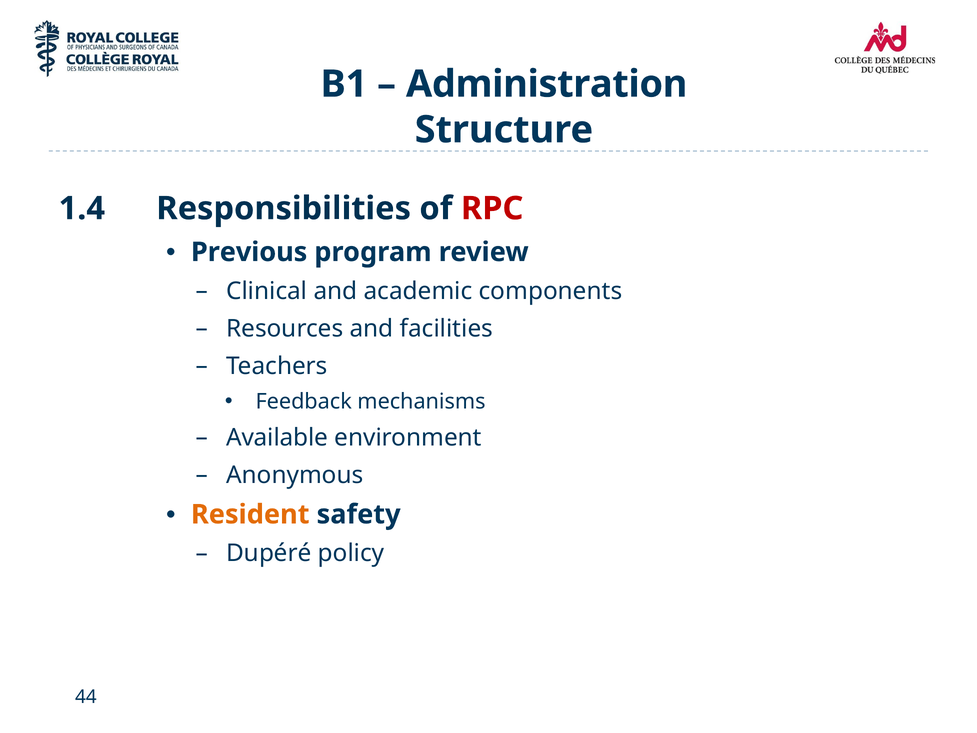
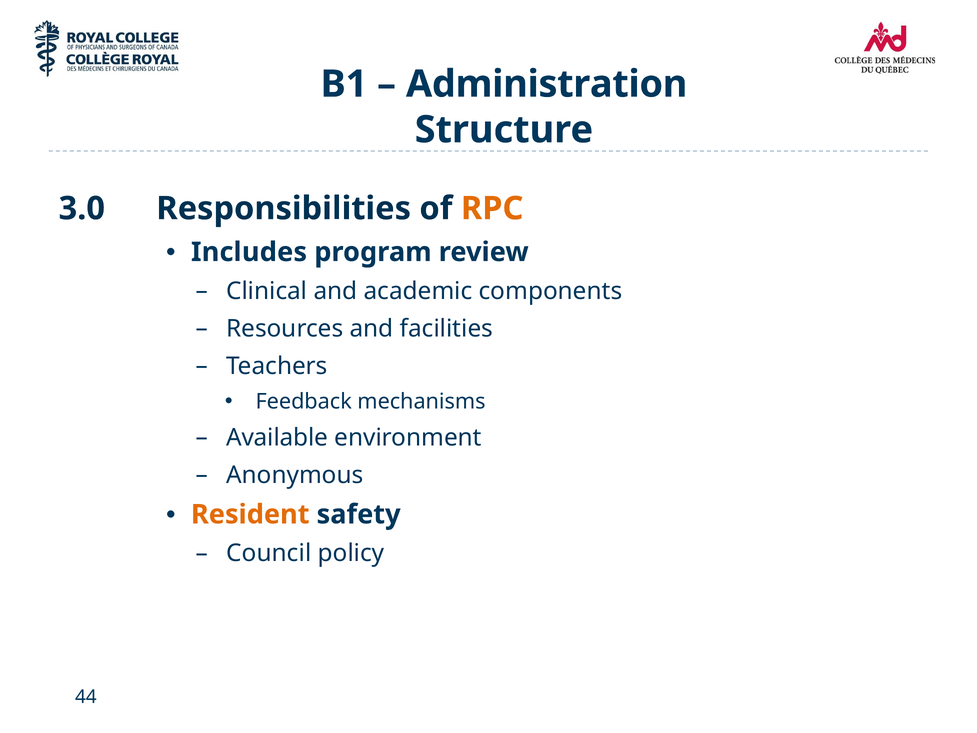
1.4: 1.4 -> 3.0 (82, 208)
RPC colour: red -> orange (492, 208)
Previous: Previous -> Includes (249, 252)
Dupéré: Dupéré -> Council (269, 553)
